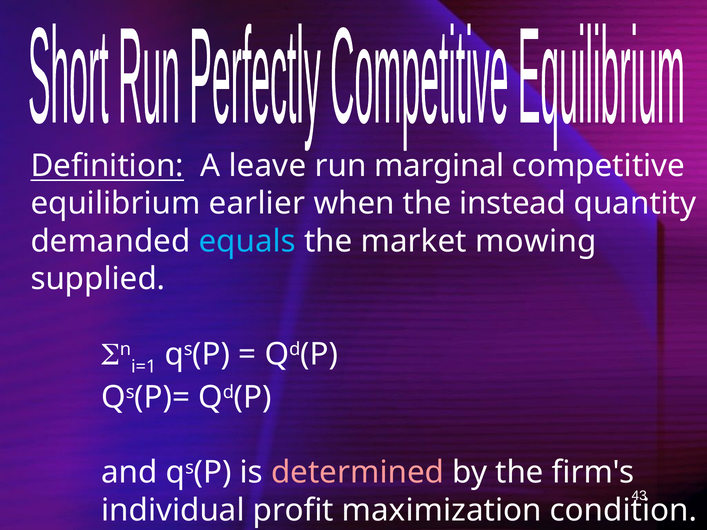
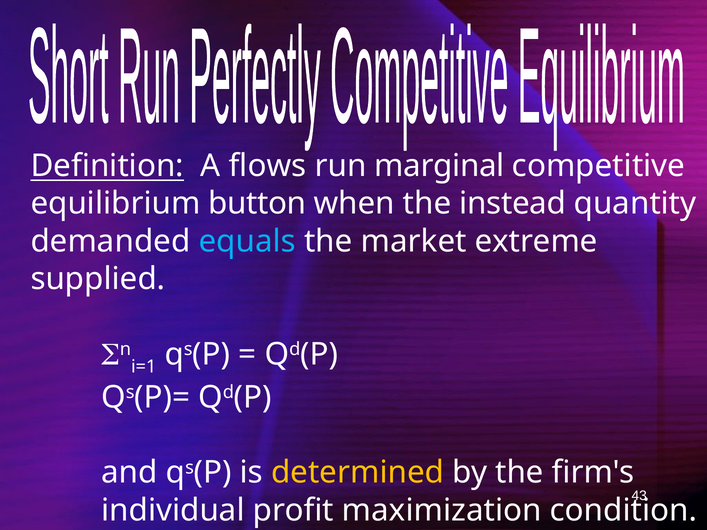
leave: leave -> flows (268, 166)
earlier: earlier -> button (257, 204)
mowing: mowing -> extreme (536, 241)
determined colour: pink -> yellow (358, 473)
